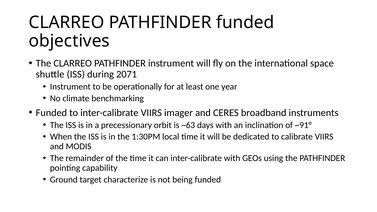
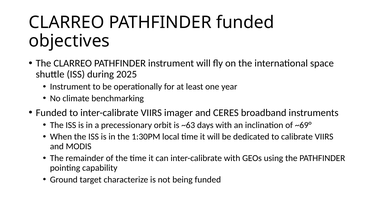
2071: 2071 -> 2025 (127, 74)
~91°: ~91° -> ~69° (303, 125)
